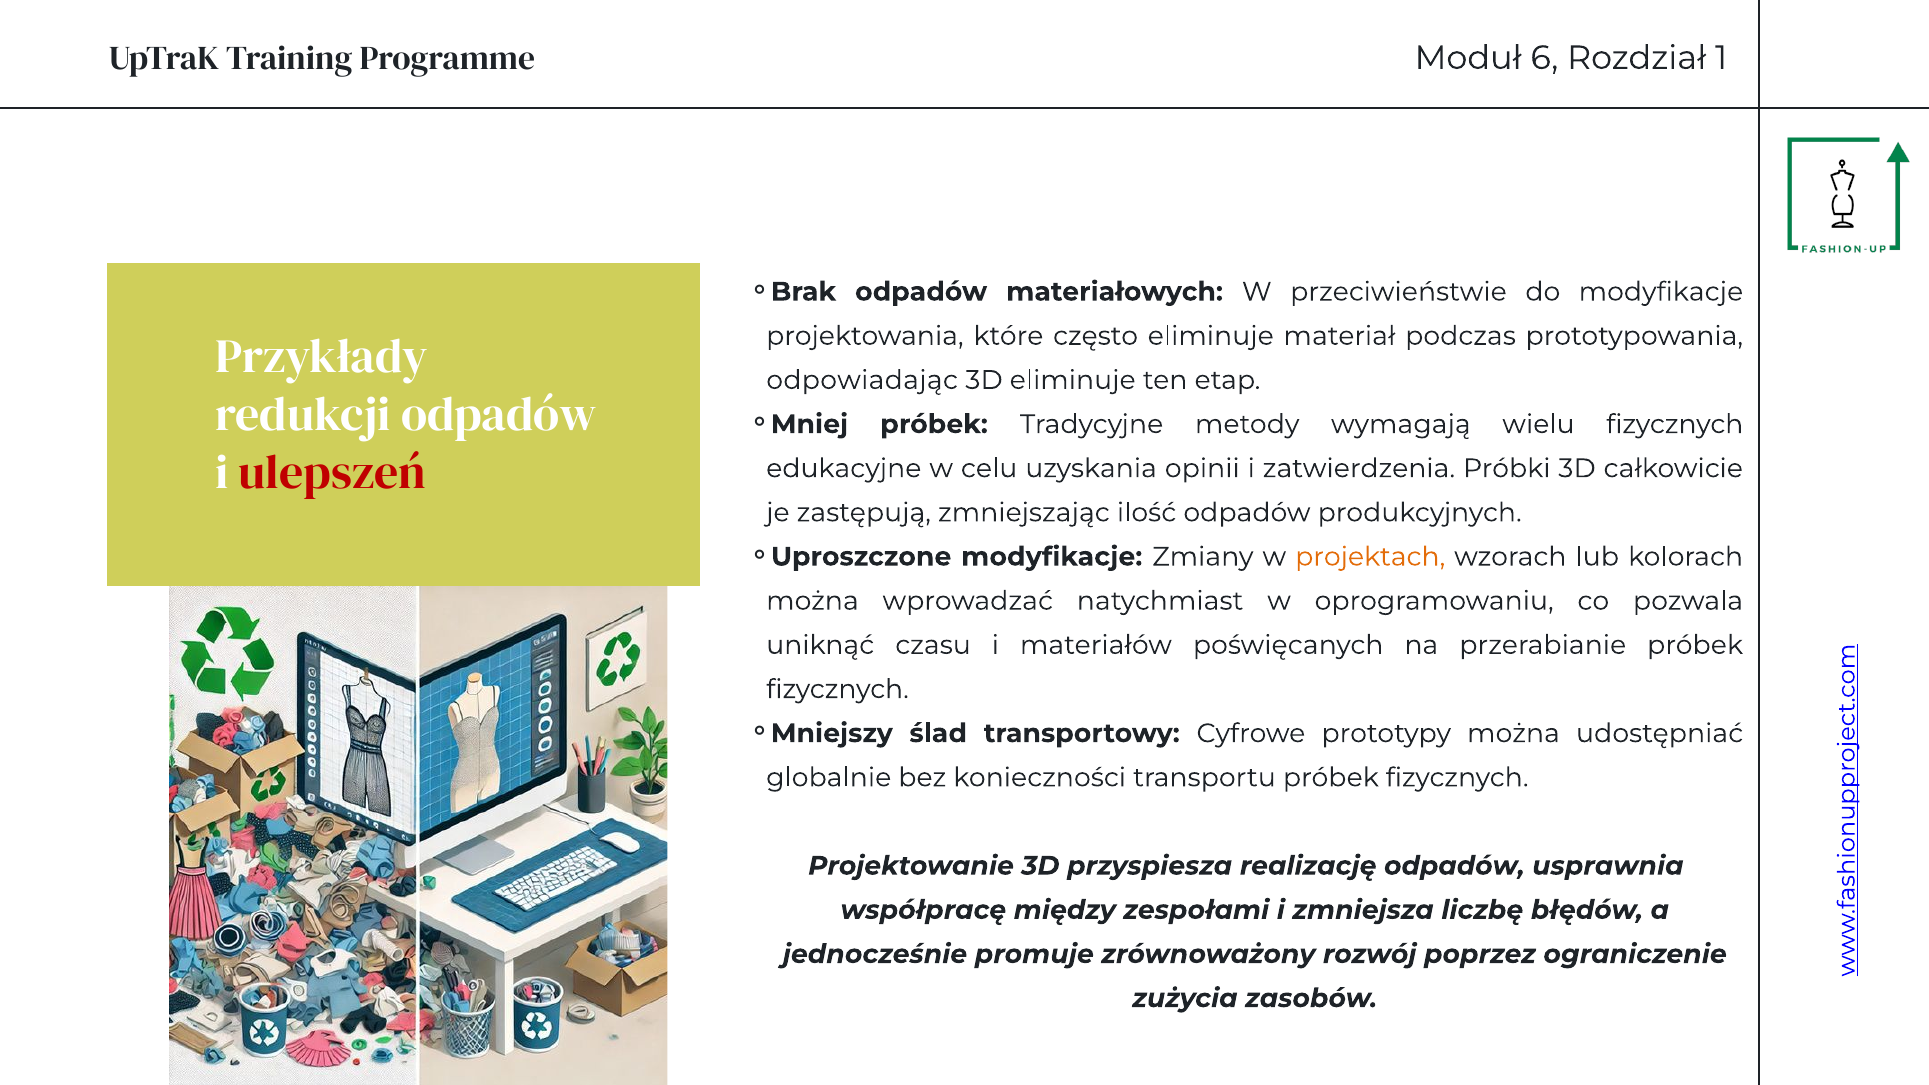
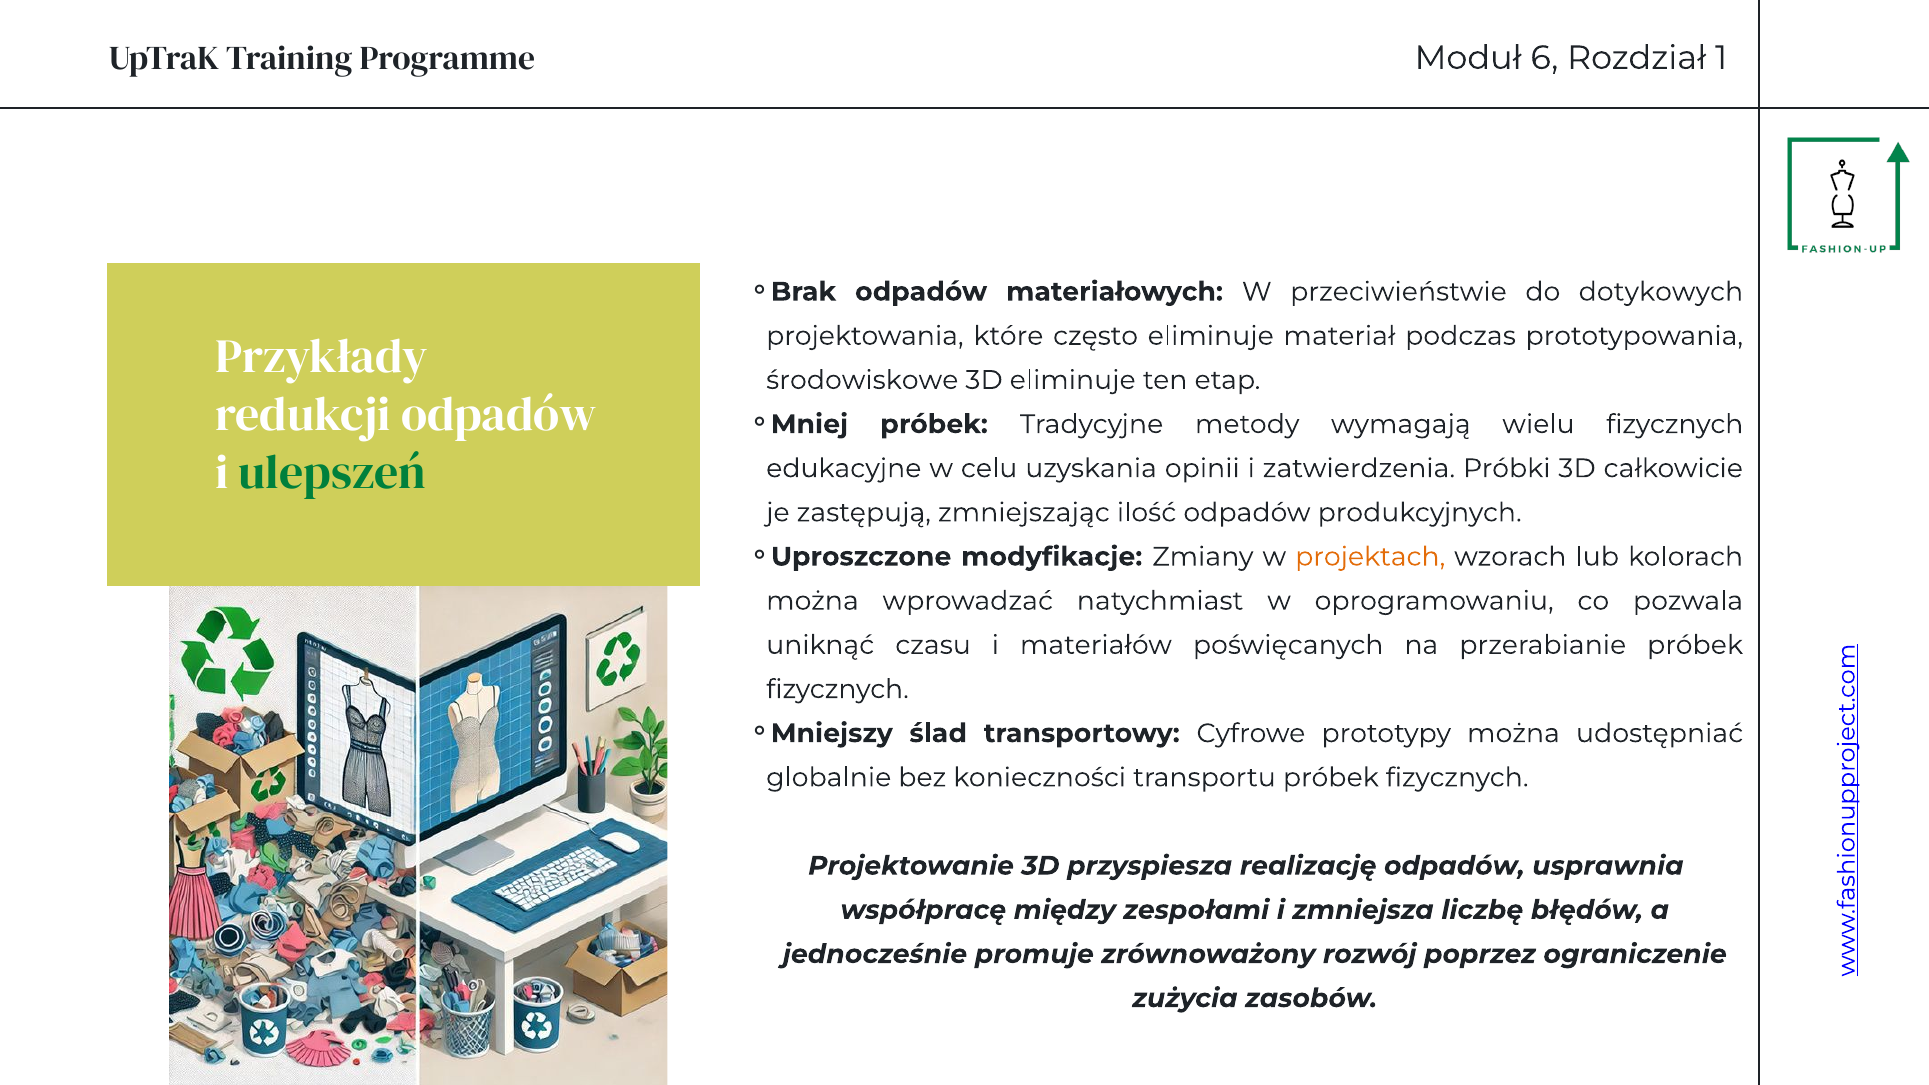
do modyfikacje: modyfikacje -> dotykowych (1661, 292)
odpowiadając: odpowiadając -> środowiskowe (862, 380)
ulepszeń colour: red -> green (332, 473)
